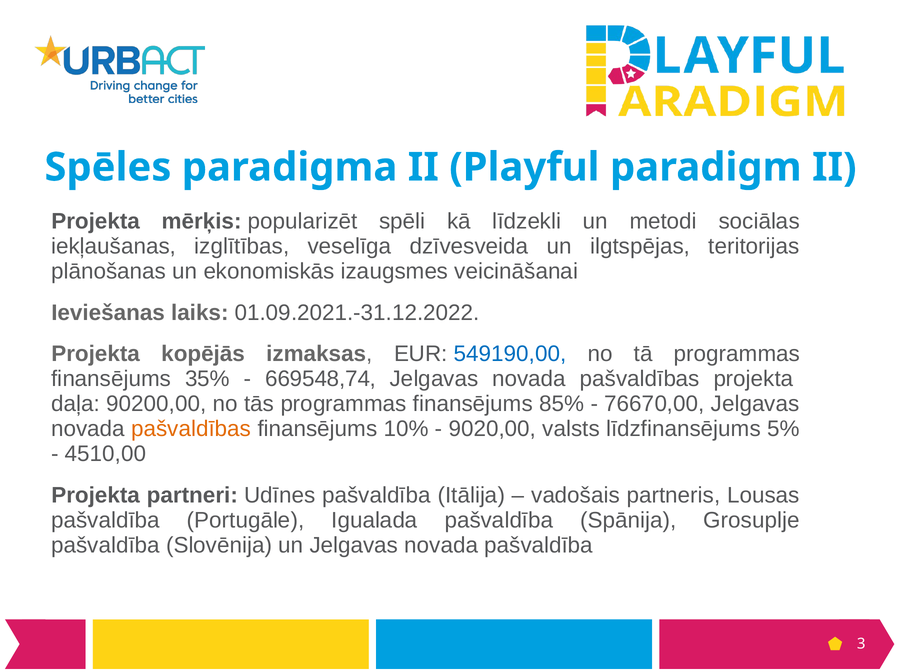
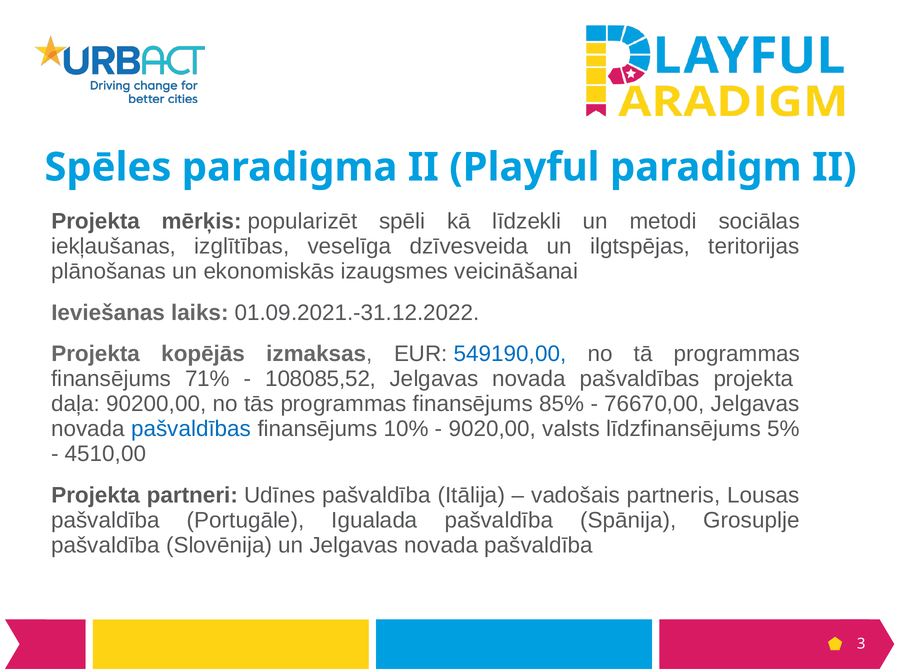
35%: 35% -> 71% (207, 379)
669548,74: 669548,74 -> 108085,52 (321, 379)
pašvaldības colour: orange -> blue (191, 429)
